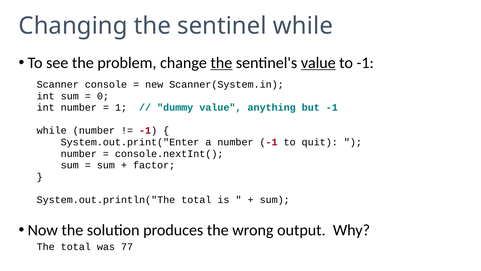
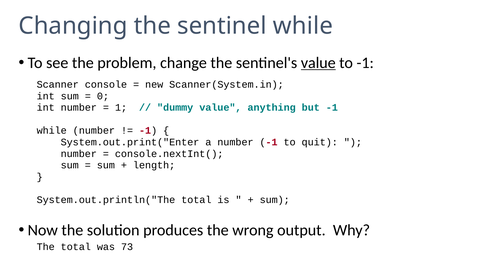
the underline: present -> none (221, 63)
factor: factor -> length (154, 165)
77: 77 -> 73 (127, 246)
